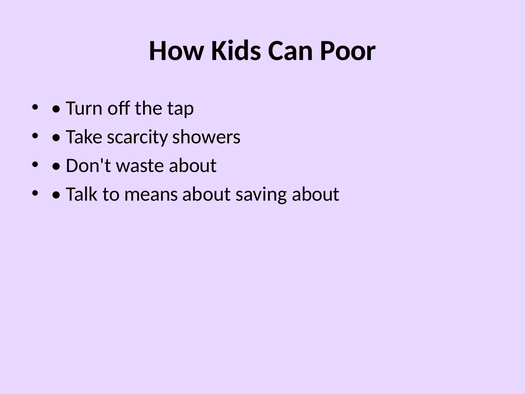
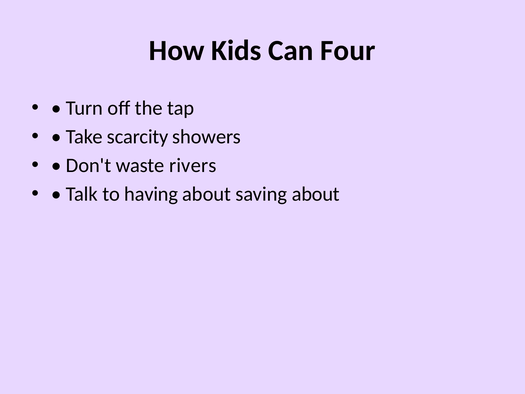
Poor: Poor -> Four (348, 51)
waste about: about -> rivers (193, 165)
means: means -> having (151, 194)
